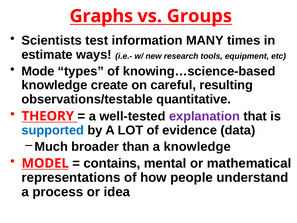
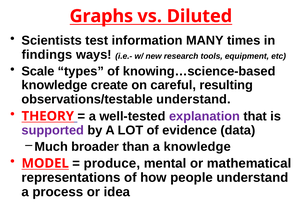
Groups: Groups -> Diluted (199, 16)
estimate: estimate -> findings (47, 55)
Mode: Mode -> Scale (38, 71)
observations/testable quantitative: quantitative -> understand (193, 99)
supported colour: blue -> purple (53, 130)
contains: contains -> produce (112, 163)
